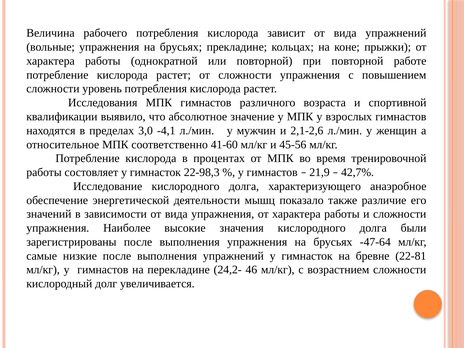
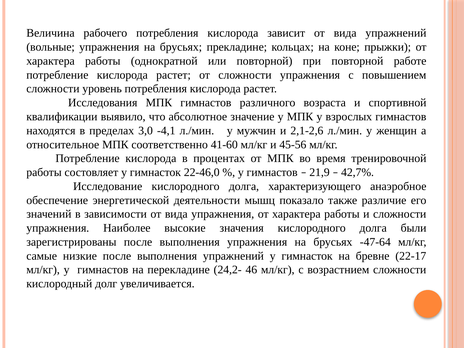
22-98,3: 22-98,3 -> 22-46,0 (202, 172)
22-81: 22-81 -> 22-17 (411, 256)
